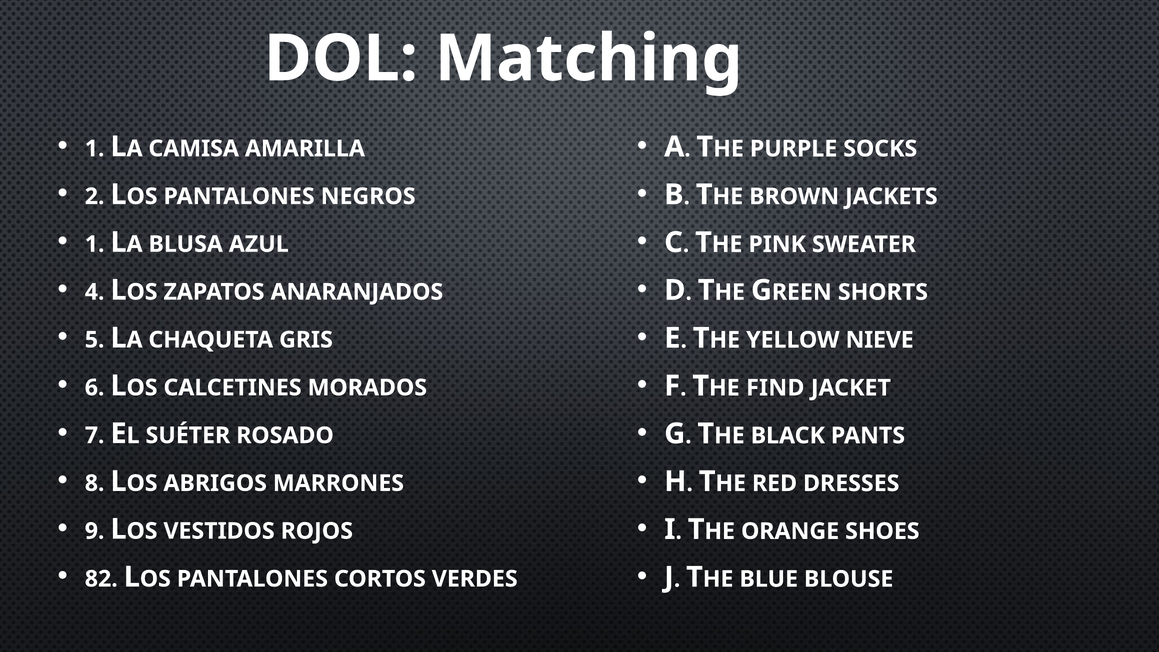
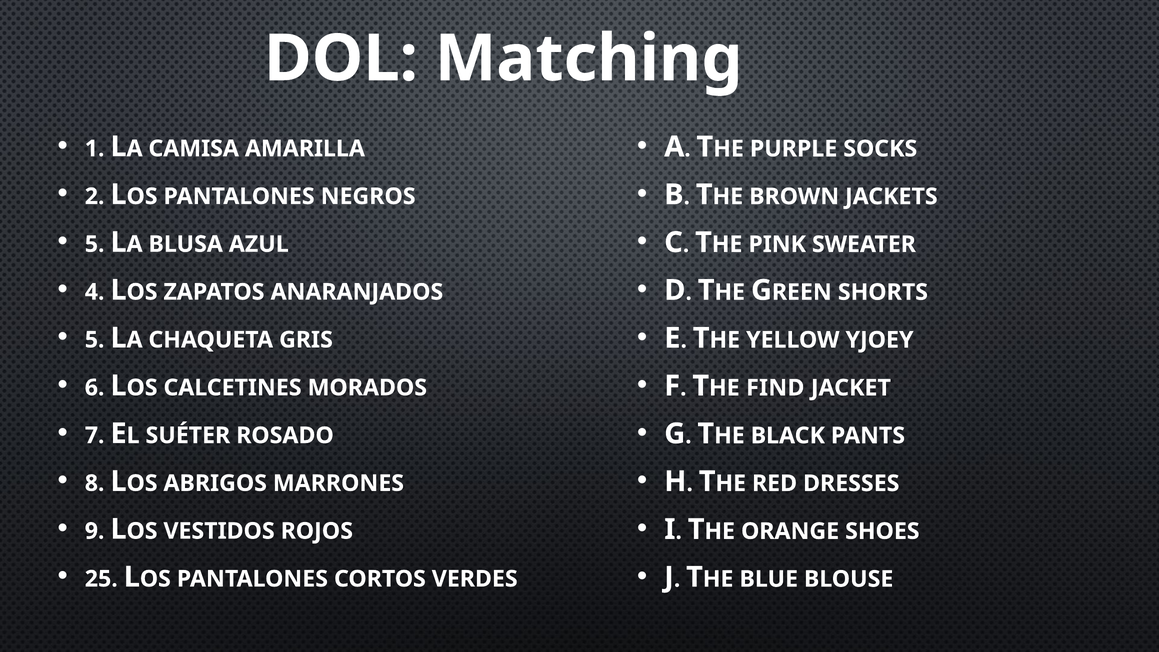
1: 1 -> 5 (95, 244)
NIEVE: NIEVE -> YJOEY (880, 340)
82: 82 -> 25 (101, 579)
